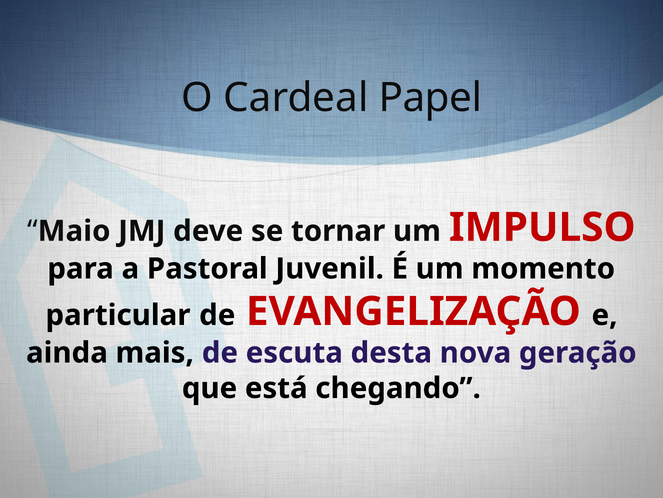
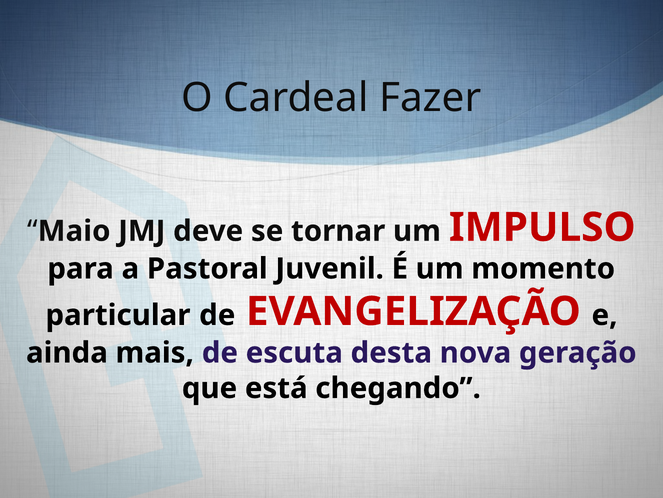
Papel: Papel -> Fazer (430, 97)
